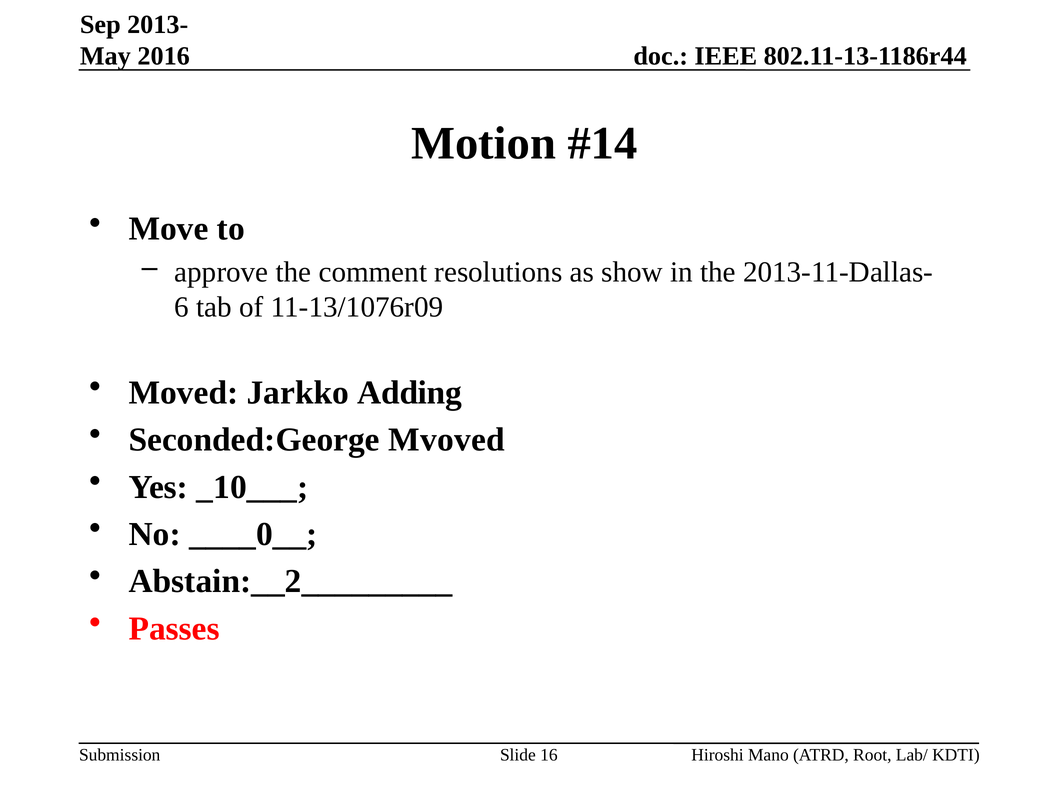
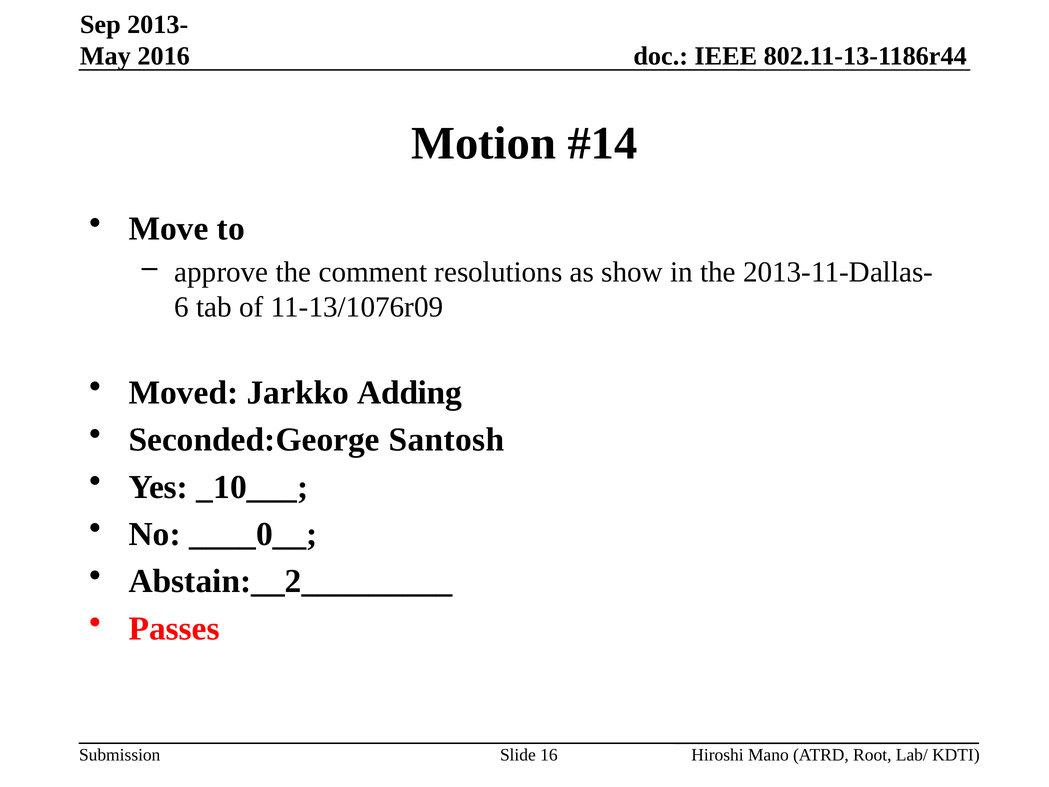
Mvoved: Mvoved -> Santosh (447, 440)
